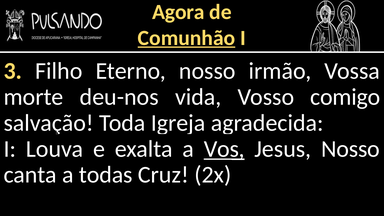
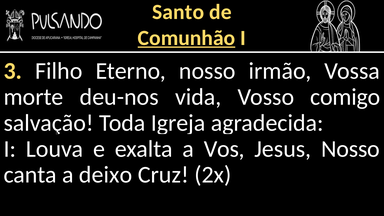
Agora: Agora -> Santo (178, 12)
Vos underline: present -> none (224, 149)
todas: todas -> deixo (106, 175)
